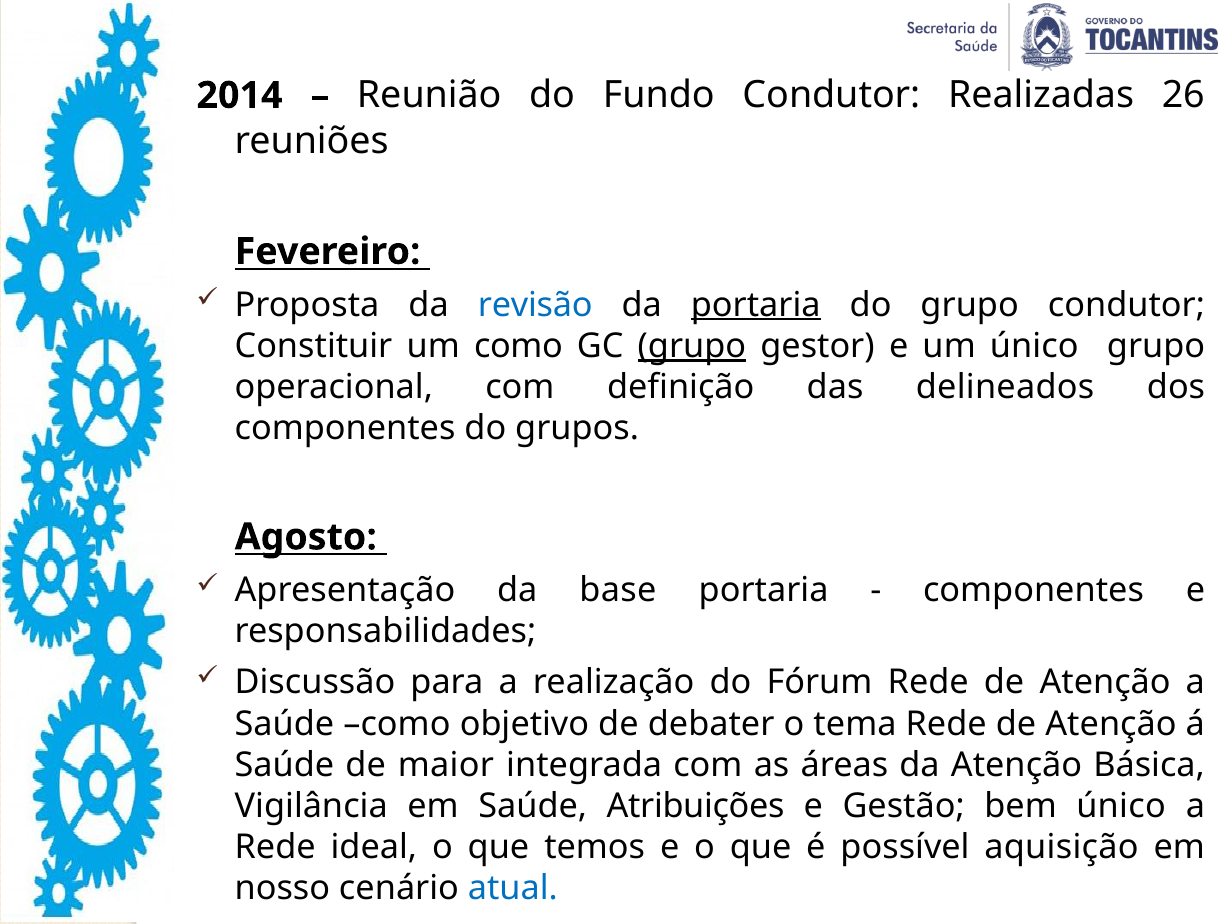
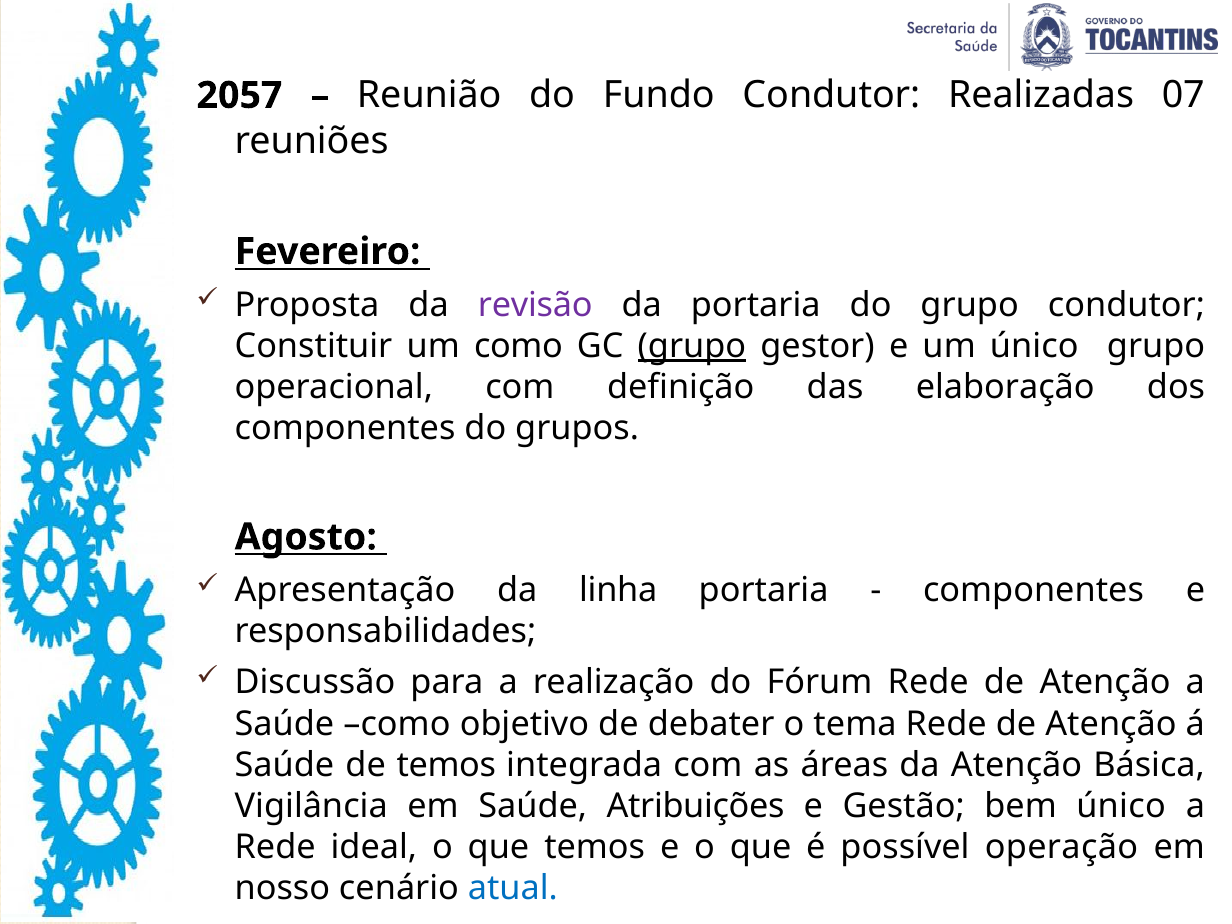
2014: 2014 -> 2057 (239, 96)
26: 26 -> 07 (1183, 96)
revisão colour: blue -> purple (535, 305)
portaria underline: present -> none (756, 305)
delineados: delineados -> elaboração (1005, 387)
base: base -> linha (618, 590)
de maior: maior -> temos (446, 765)
aquisição: aquisição -> operação (1061, 847)
